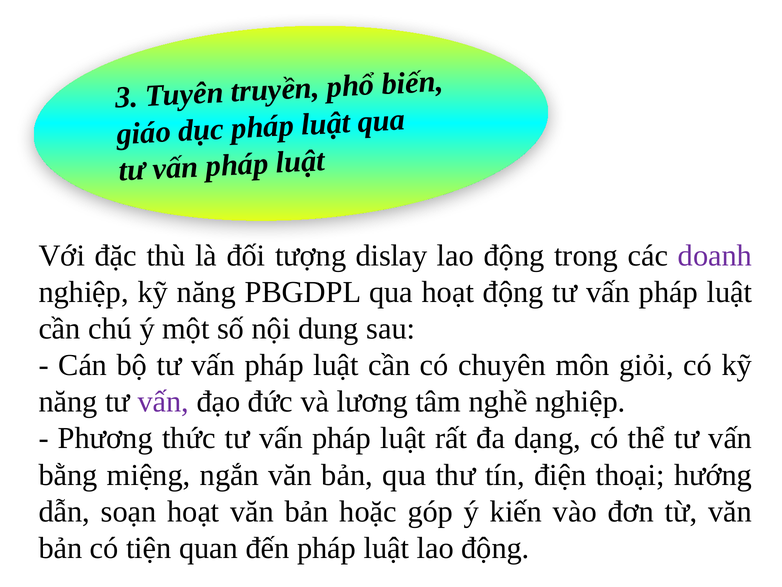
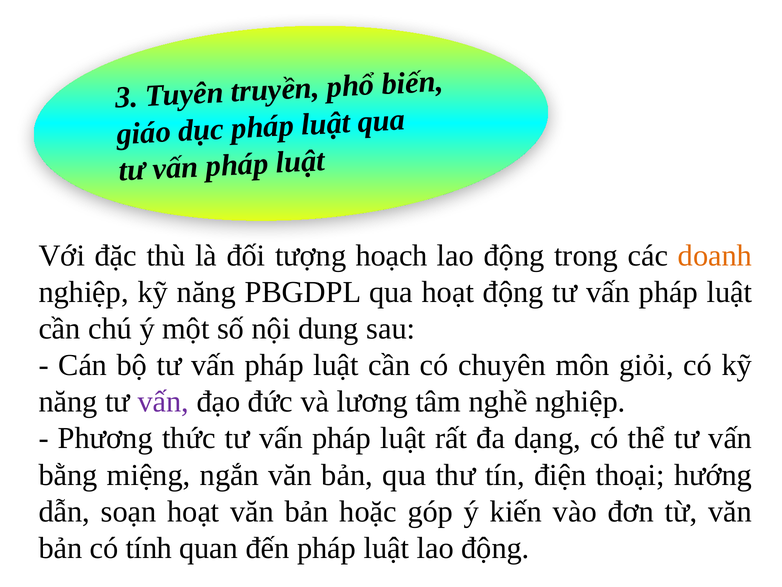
dislay: dislay -> hoạch (392, 256)
doanh colour: purple -> orange (715, 256)
tiện: tiện -> tính (149, 548)
